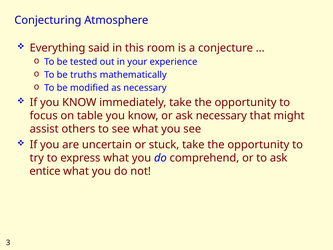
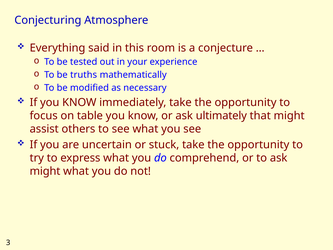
ask necessary: necessary -> ultimately (221, 116)
entice: entice -> might (45, 171)
